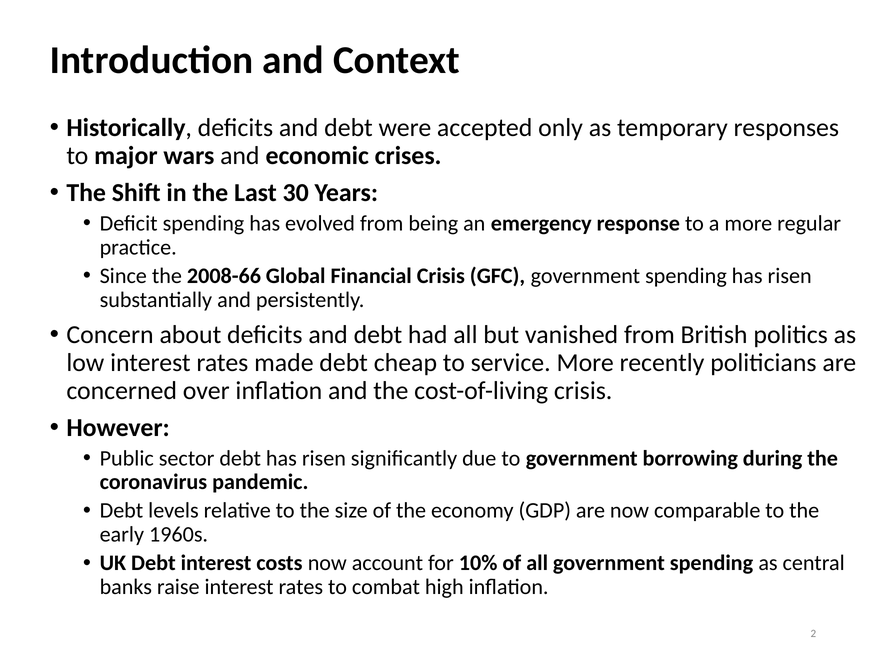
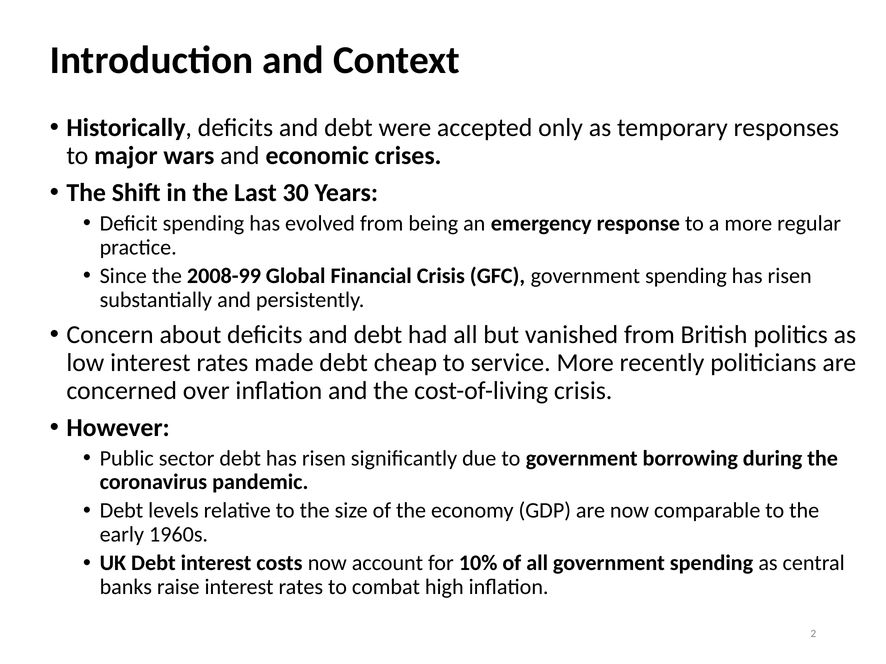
2008-66: 2008-66 -> 2008-99 (224, 276)
